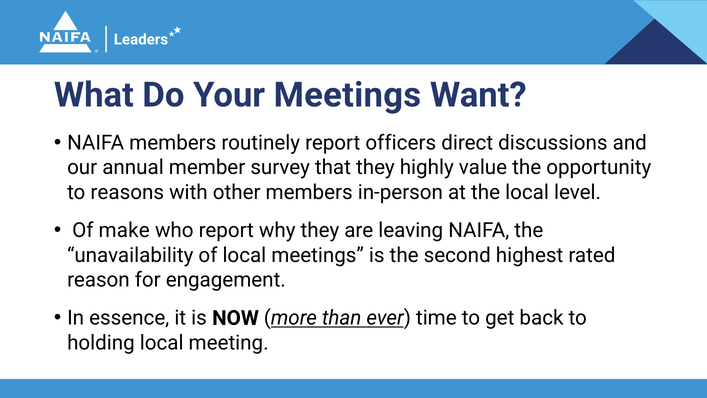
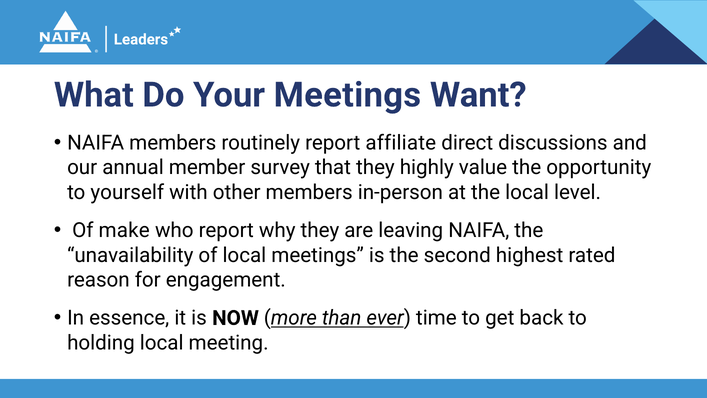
officers: officers -> affiliate (401, 143)
reasons: reasons -> yourself (127, 192)
